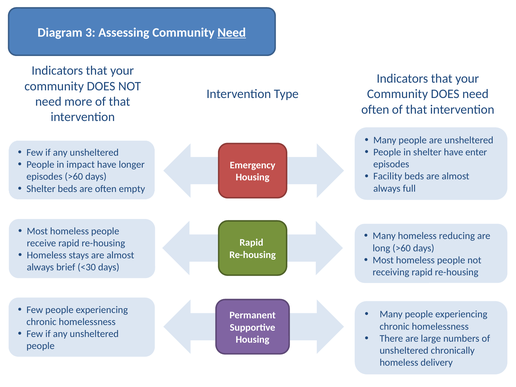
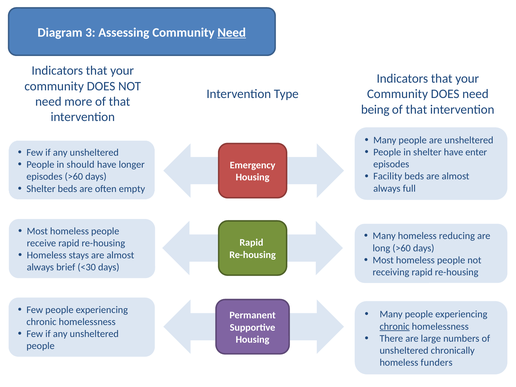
often: often -> being (375, 109)
impact: impact -> should (81, 165)
chronic underline: none -> present (395, 326)
delivery: delivery -> funders (437, 363)
